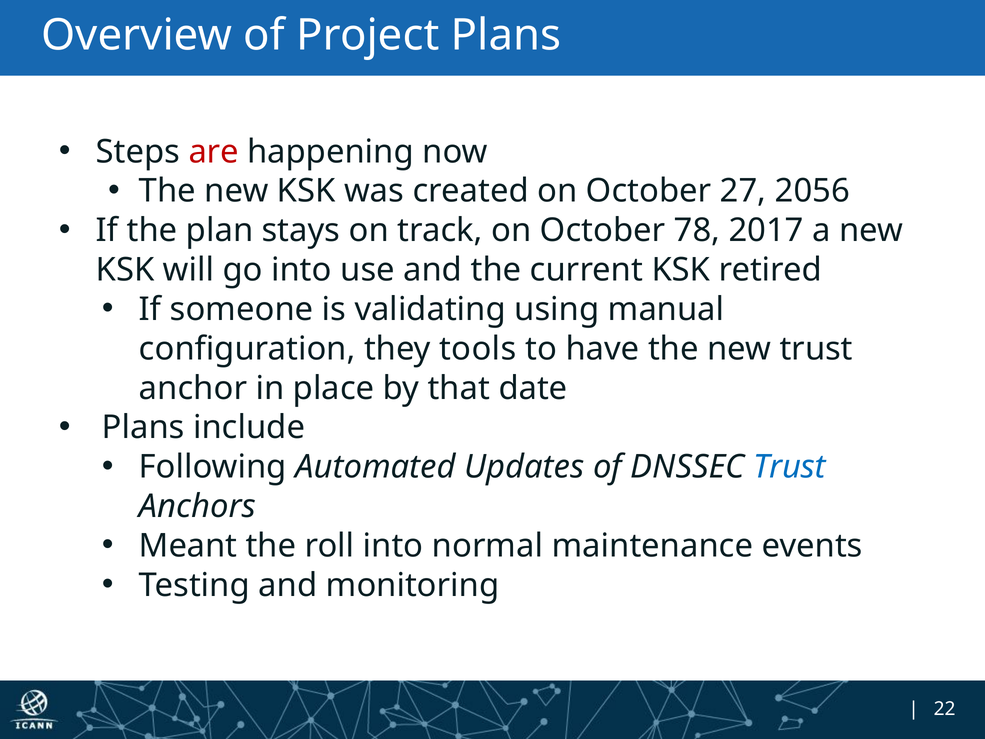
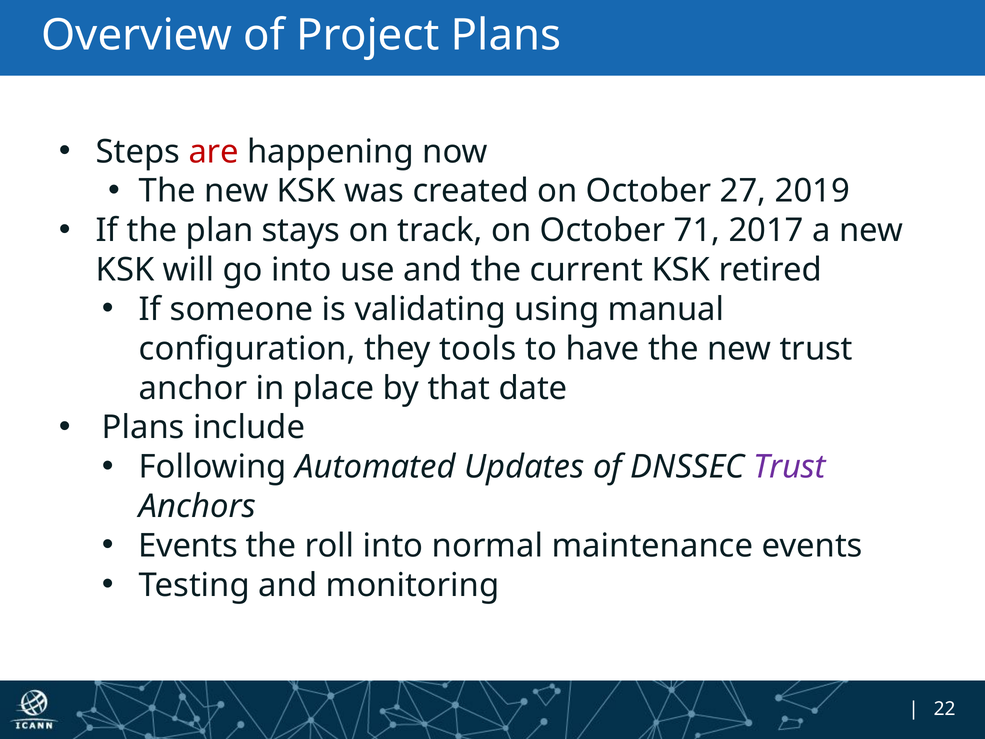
2056: 2056 -> 2019 (812, 191)
78: 78 -> 71 (697, 230)
Trust colour: blue -> purple (789, 467)
Meant: Meant -> Events (188, 546)
